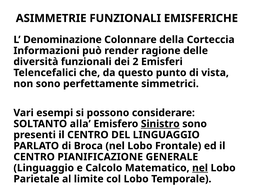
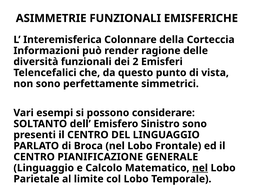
Denominazione: Denominazione -> Interemisferica (62, 40)
alla: alla -> dell (80, 124)
Sinistro underline: present -> none (160, 124)
